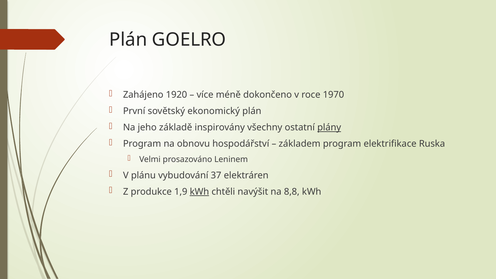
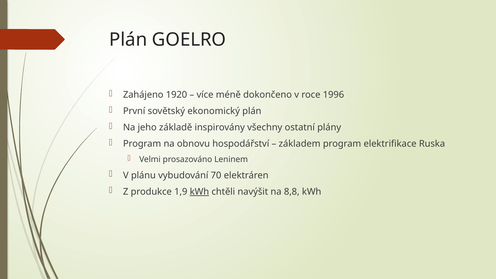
1970: 1970 -> 1996 (333, 95)
plány underline: present -> none (329, 128)
37: 37 -> 70 (216, 175)
